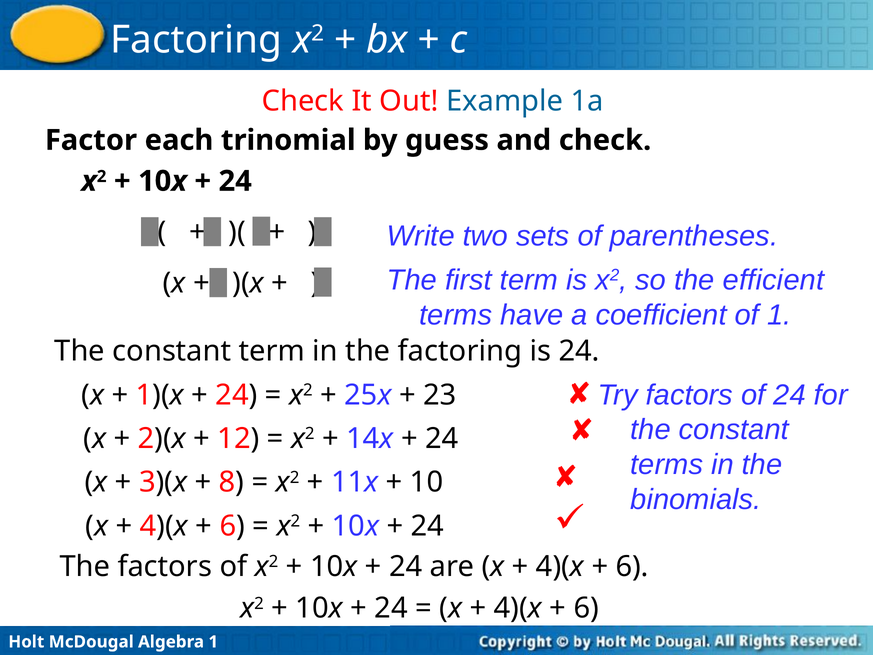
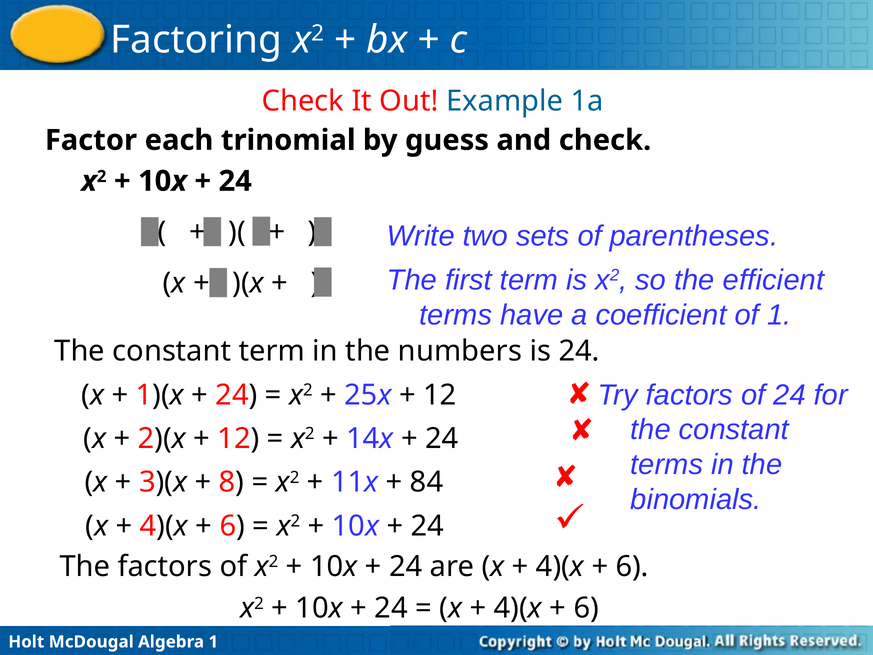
the factoring: factoring -> numbers (460, 351)
23: 23 -> 12 (440, 395)
10: 10 -> 84 (427, 482)
